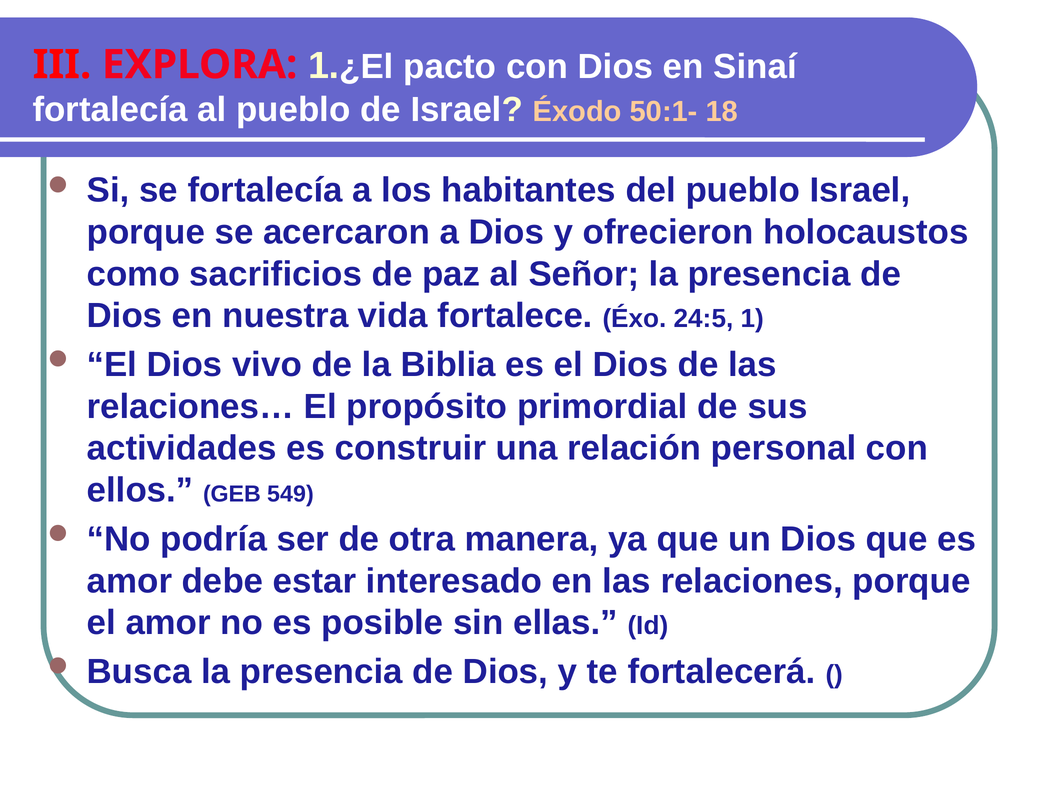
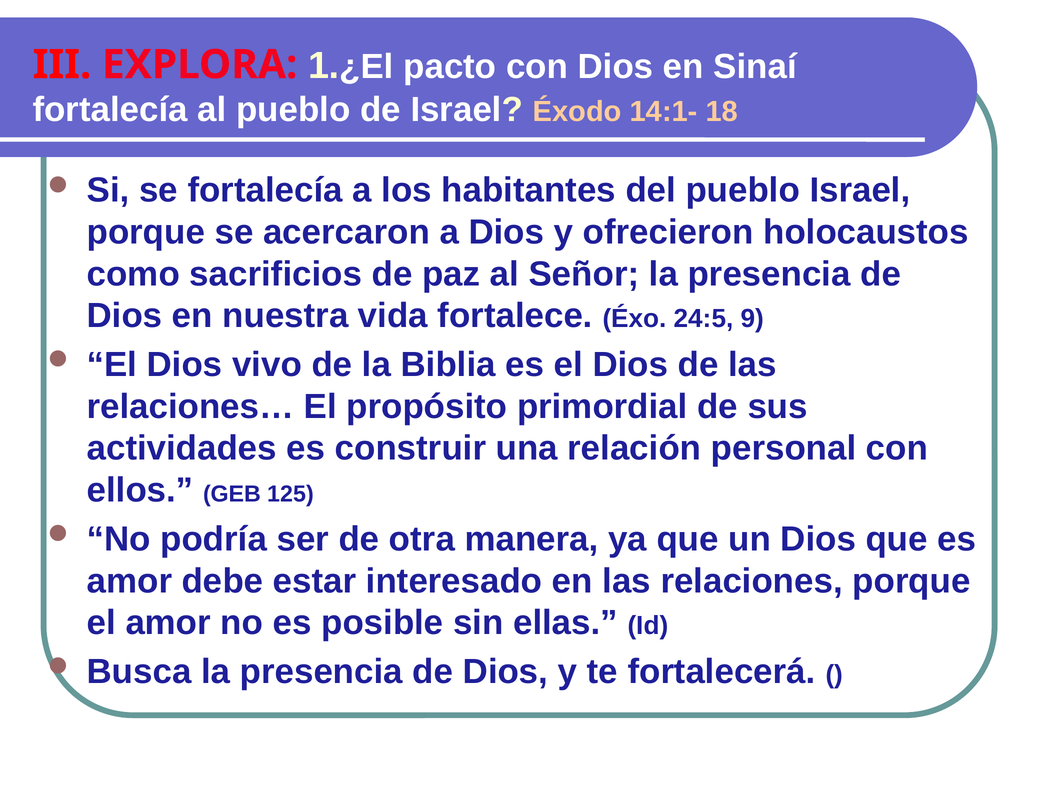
50:1-: 50:1- -> 14:1- (664, 112)
1: 1 -> 9 (752, 319)
549: 549 -> 125 (291, 494)
